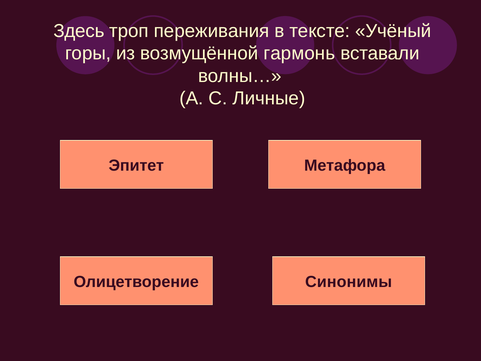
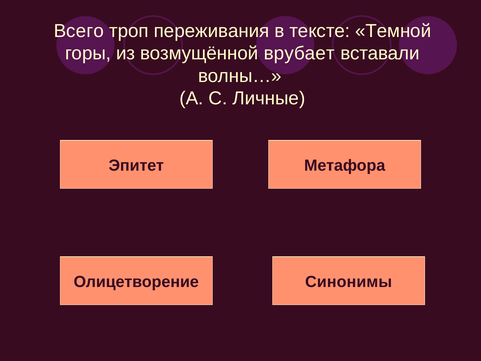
Здесь: Здесь -> Всего (79, 31)
Учёный: Учёный -> Темной (393, 31)
гармонь: гармонь -> врубает (299, 53)
